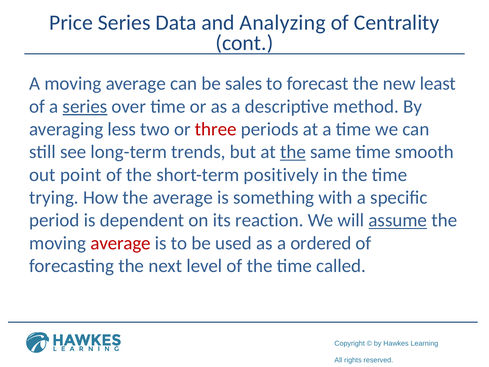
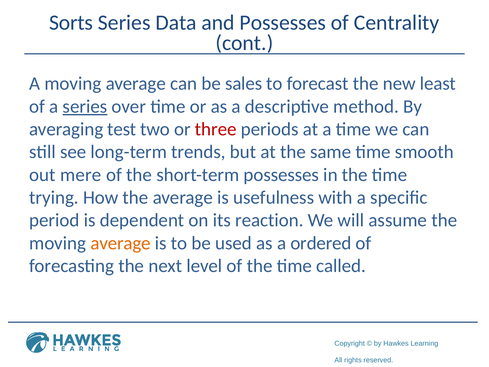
Price: Price -> Sorts (71, 23)
and Analyzing: Analyzing -> Possesses (283, 23)
less: less -> test (122, 129)
the underline: present -> none (293, 152)
point: point -> mere (81, 175)
short-term positively: positively -> possesses (281, 175)
something: something -> usefulness (274, 197)
assume underline: present -> none (398, 220)
average colour: red -> orange (121, 243)
